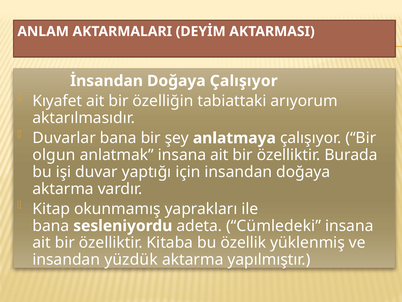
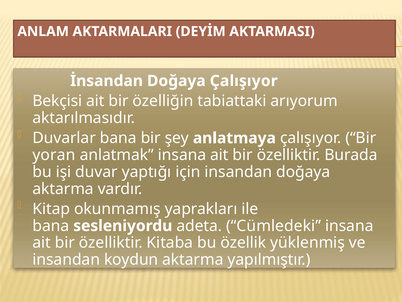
Kıyafet: Kıyafet -> Bekçisi (57, 101)
olgun: olgun -> yoran (54, 155)
yüzdük: yüzdük -> koydun (131, 259)
